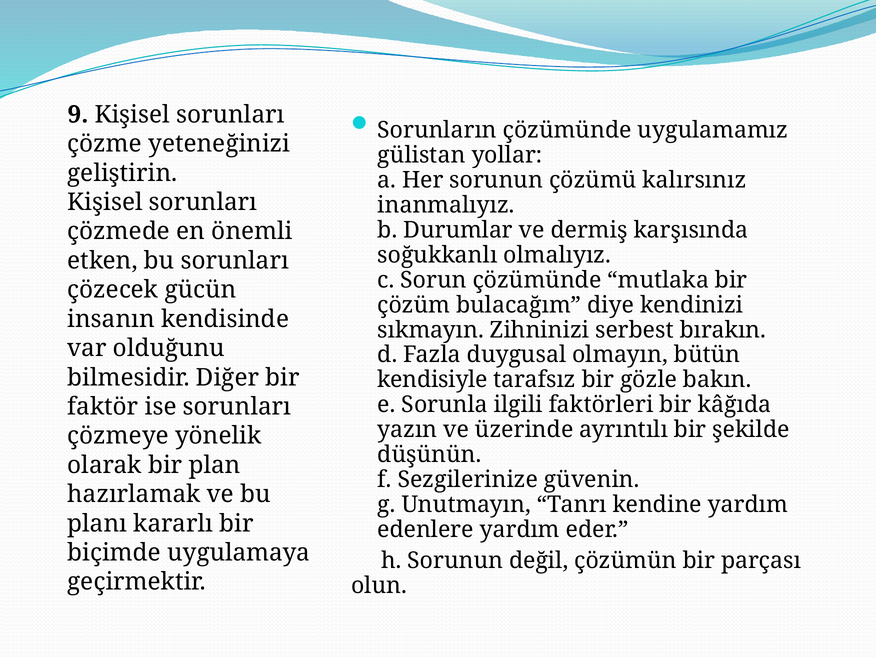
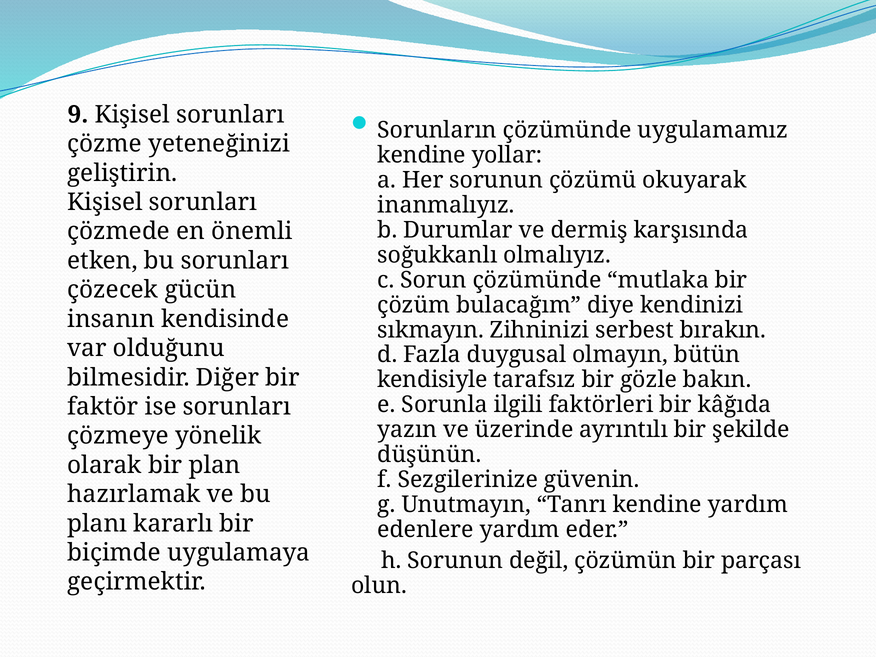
gülistan: gülistan -> kendine (422, 155)
kalırsınız: kalırsınız -> okuyarak (695, 180)
